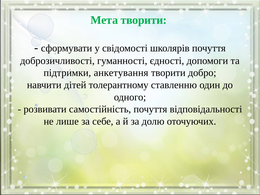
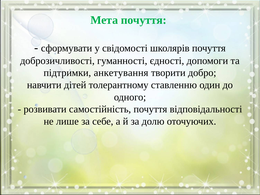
Мета творити: творити -> почуття (144, 20)
